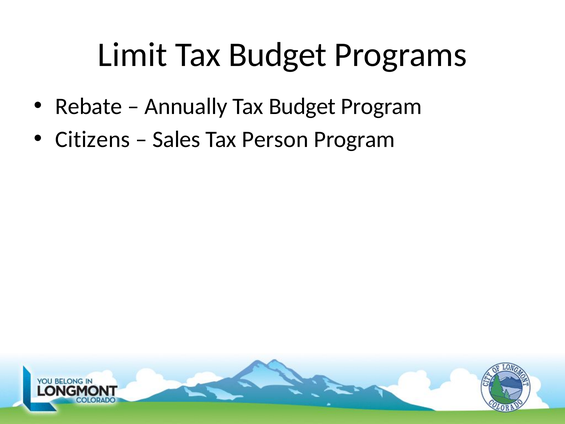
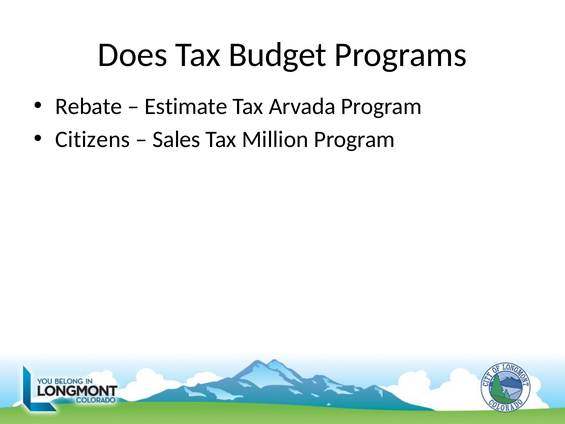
Limit: Limit -> Does (133, 55)
Annually: Annually -> Estimate (186, 106)
Budget: Budget -> Arvada (302, 106)
Person: Person -> Million (275, 139)
